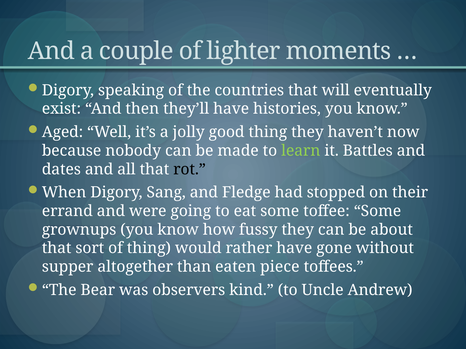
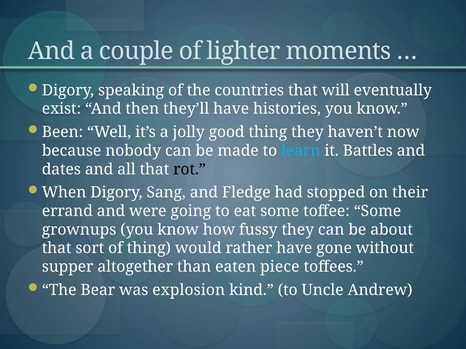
Aged: Aged -> Been (62, 132)
learn colour: light green -> light blue (301, 151)
observers: observers -> explosion (189, 290)
